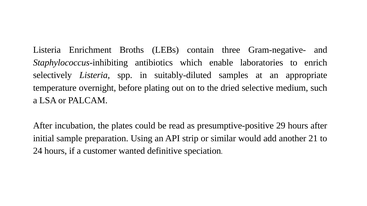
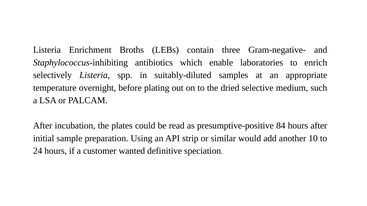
29: 29 -> 84 (281, 126)
21: 21 -> 10 (313, 139)
